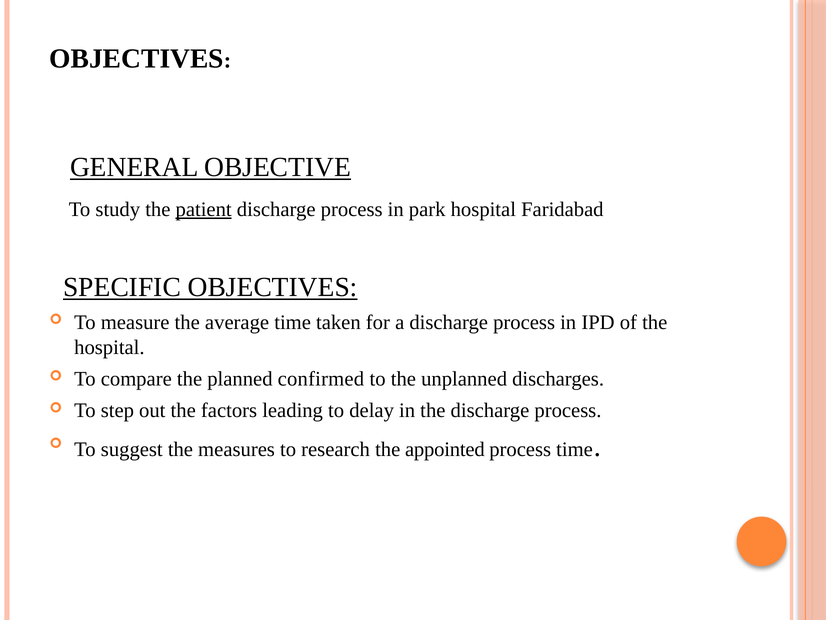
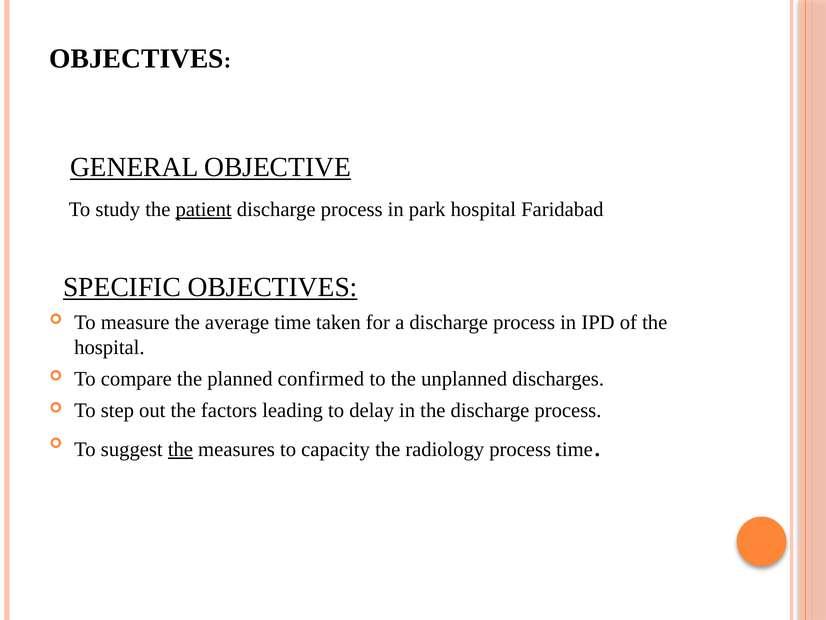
the underline: none -> present (180, 449)
research: research -> capacity (336, 449)
appointed: appointed -> radiology (445, 449)
